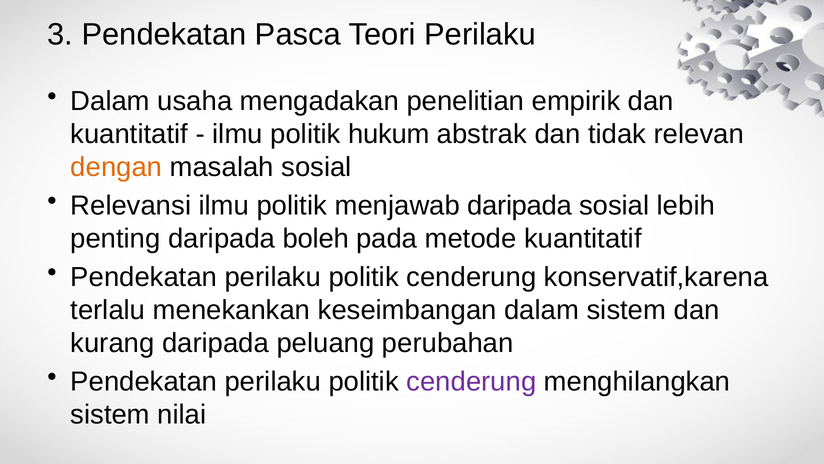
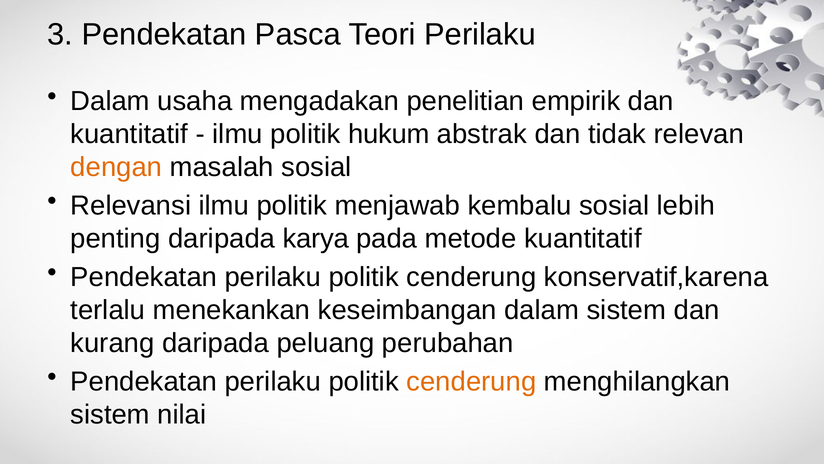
menjawab daripada: daripada -> kembalu (520, 205)
boleh: boleh -> karya (316, 238)
cenderung colour: purple -> orange (471, 381)
